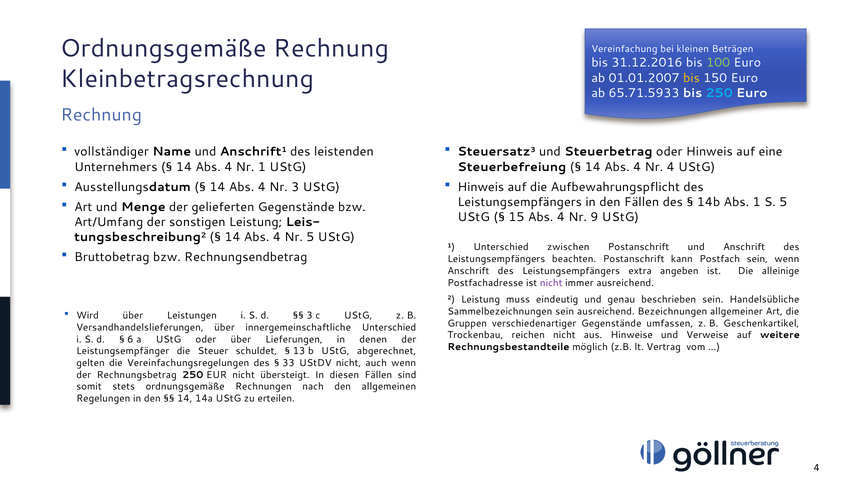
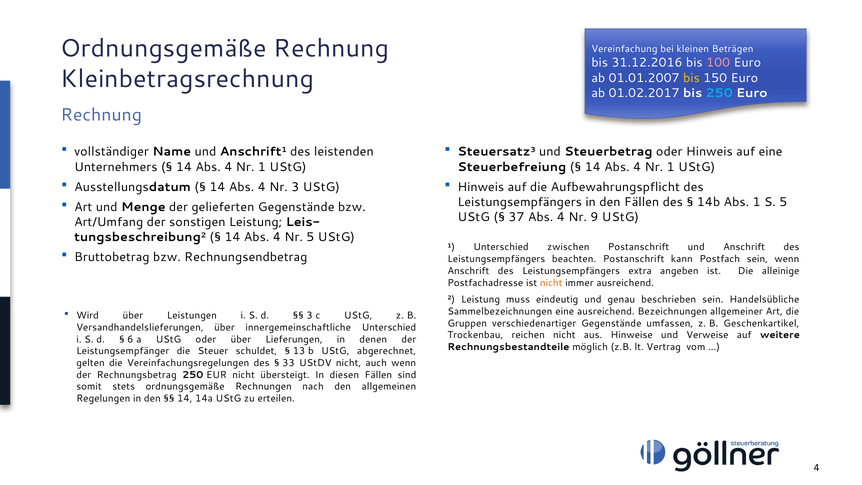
100 colour: light green -> pink (718, 63)
65.71.5933: 65.71.5933 -> 01.02.2017 (644, 93)
4: 4 -> 1 (671, 167)
15: 15 -> 37 (516, 217)
nicht colour: purple -> orange (551, 283)
Sammelbezeichnungen sein: sein -> eine (565, 311)
